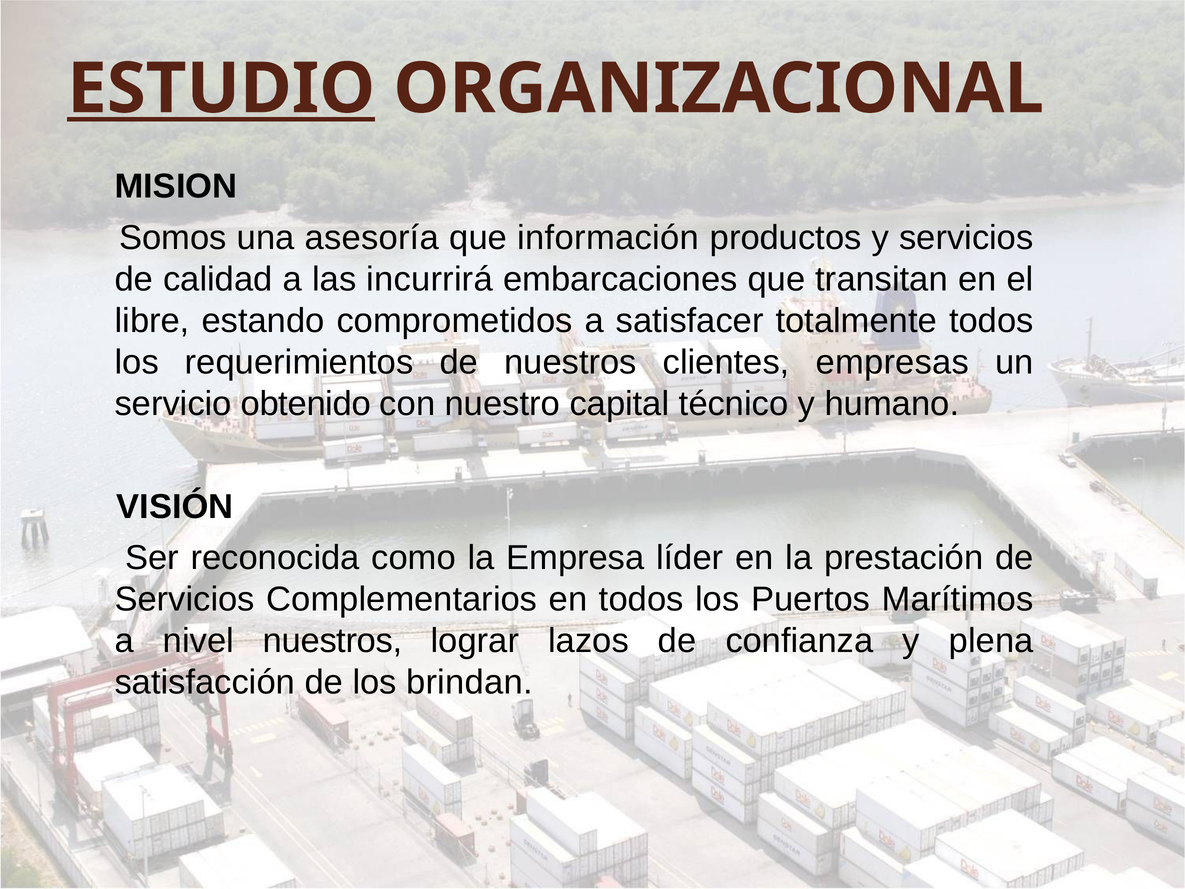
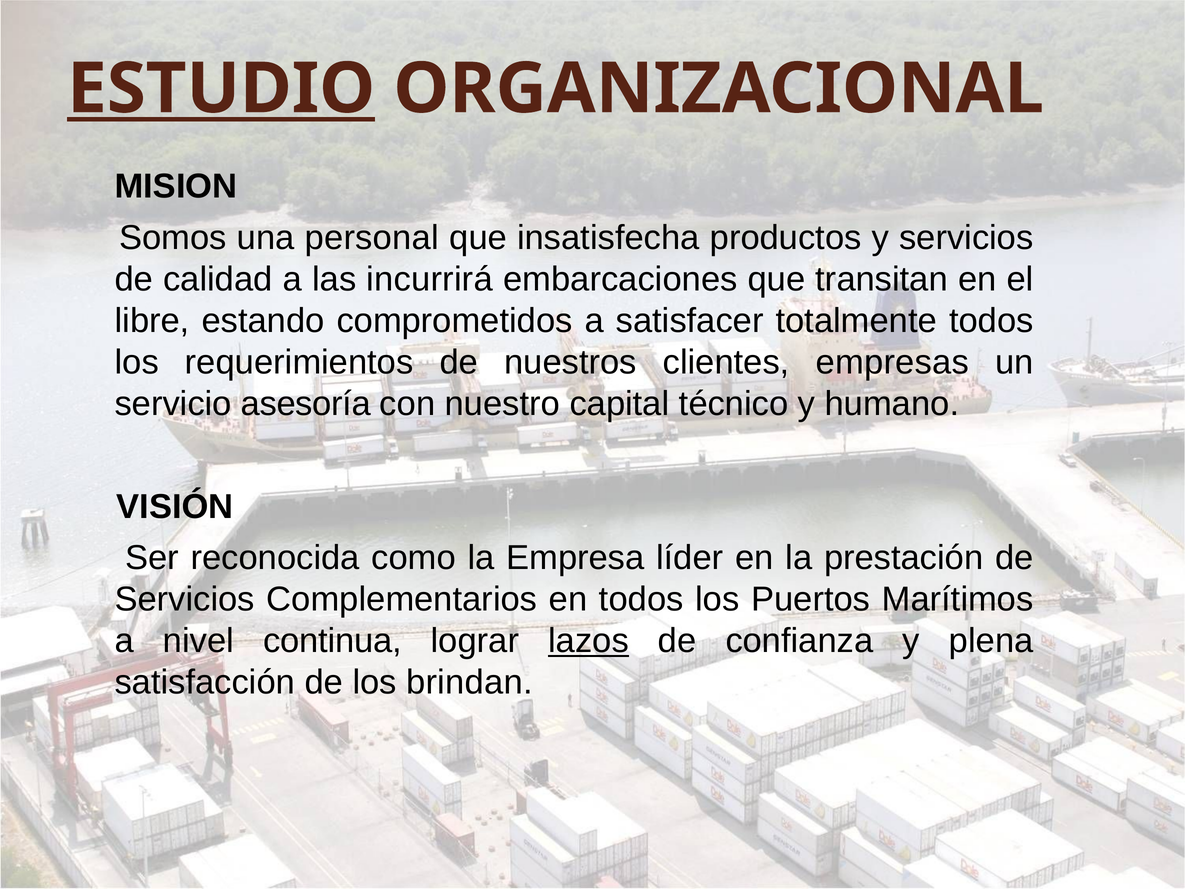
asesoría: asesoría -> personal (372, 238)
información: información -> insatisfecha (608, 238)
obtenido: obtenido -> asesoría (306, 404)
nivel nuestros: nuestros -> continua (333, 641)
lazos underline: none -> present (588, 641)
